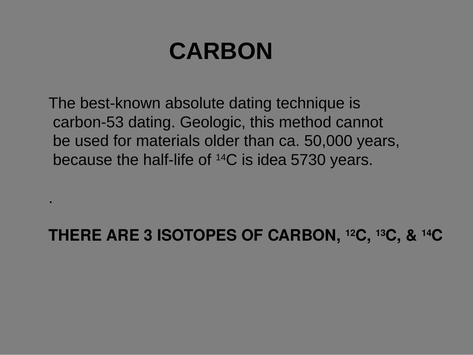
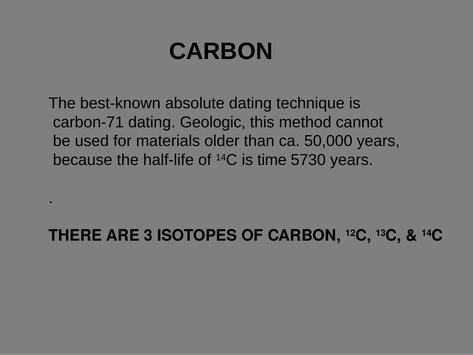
carbon-53: carbon-53 -> carbon-71 (88, 122)
idea: idea -> time (272, 160)
